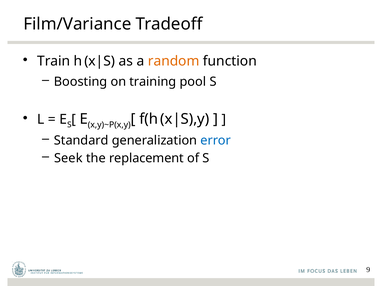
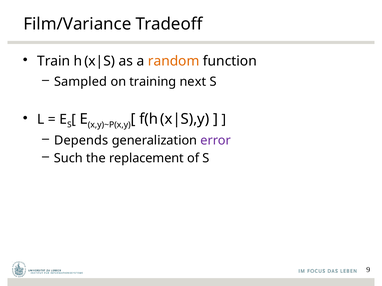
Boosting: Boosting -> Sampled (81, 82)
pool: pool -> next (193, 82)
Standard: Standard -> Depends (81, 141)
error colour: blue -> purple (216, 141)
Seek: Seek -> Such (68, 158)
